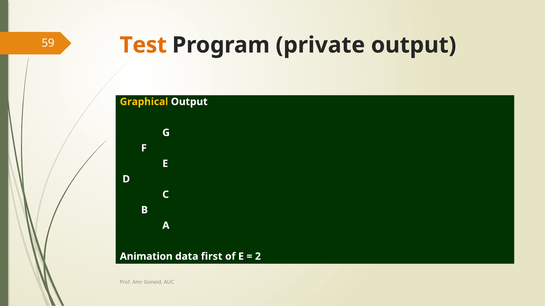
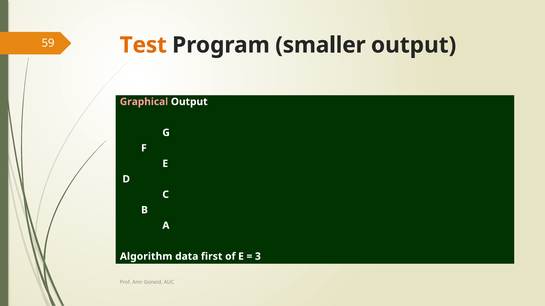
private: private -> smaller (320, 45)
Graphical colour: yellow -> pink (144, 102)
Animation: Animation -> Algorithm (146, 257)
2: 2 -> 3 (258, 257)
